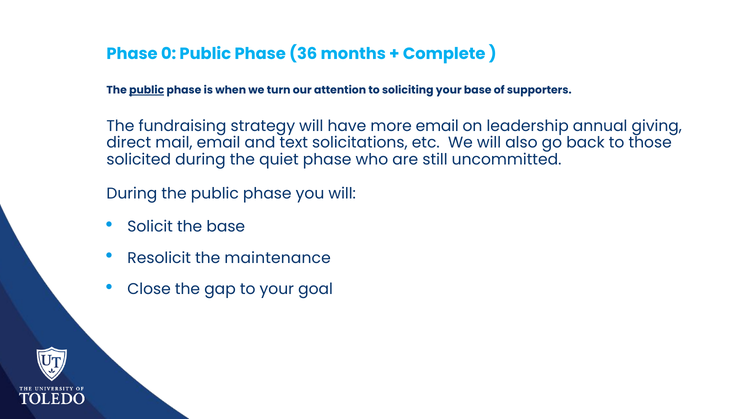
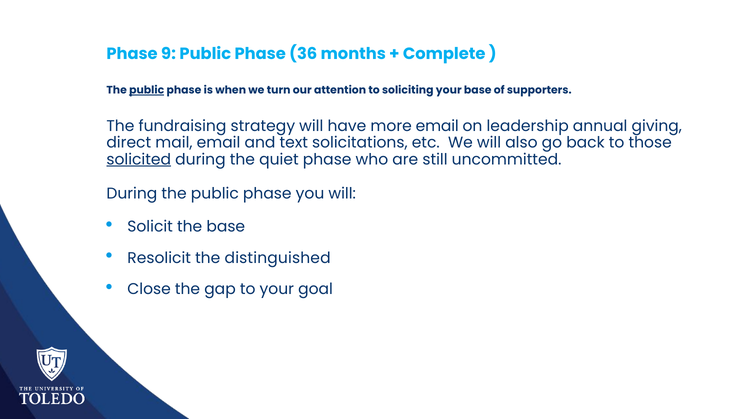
0: 0 -> 9 (169, 54)
solicited underline: none -> present (139, 159)
maintenance: maintenance -> distinguished (278, 258)
